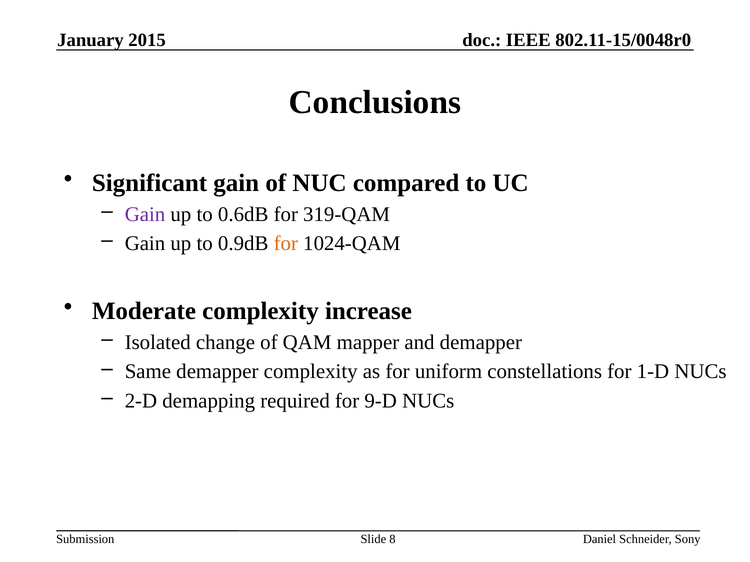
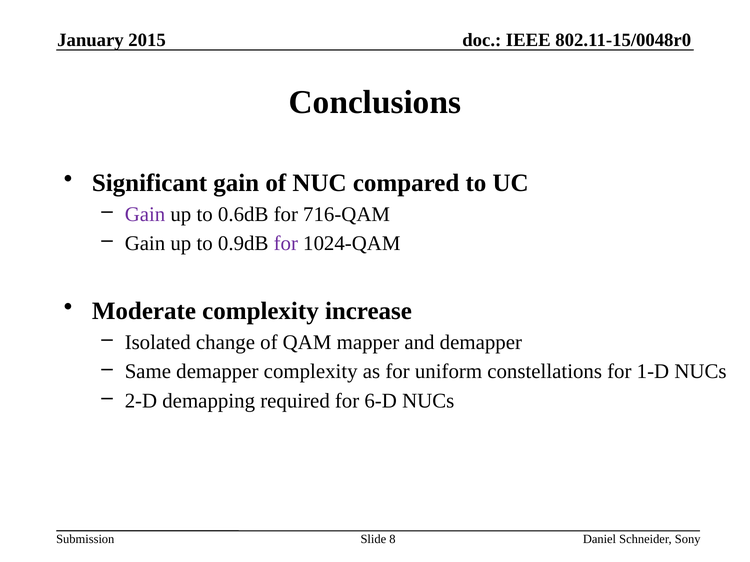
319-QAM: 319-QAM -> 716-QAM (347, 214)
for colour: orange -> purple (286, 244)
9-D: 9-D -> 6-D (381, 401)
